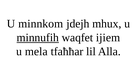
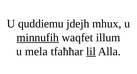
minnkom: minnkom -> quddiemu (41, 24)
ijiem: ijiem -> illum (108, 37)
lil underline: none -> present (91, 51)
